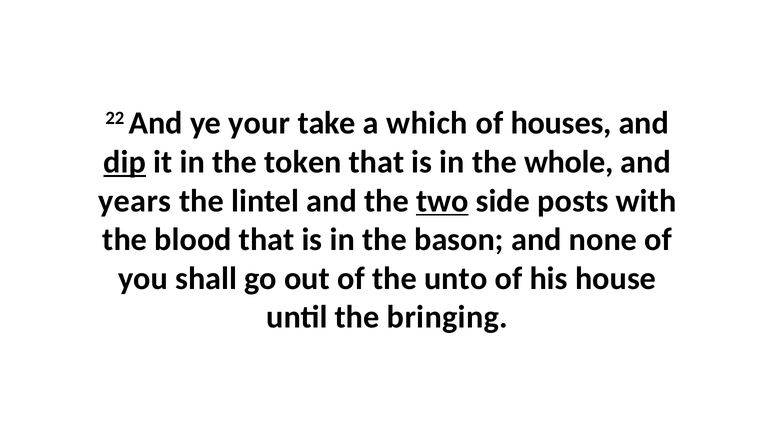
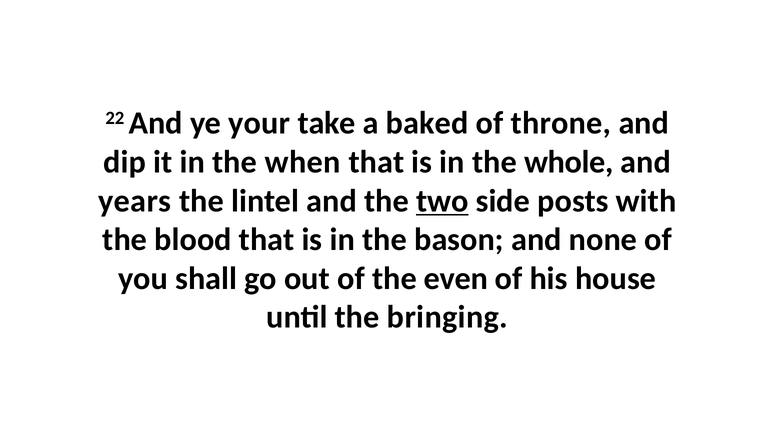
which: which -> baked (427, 123)
houses: houses -> throne (561, 123)
dip underline: present -> none (125, 162)
token: token -> when (303, 162)
unto: unto -> even (456, 278)
